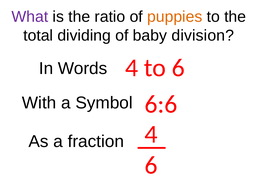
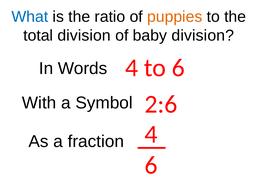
What colour: purple -> blue (30, 17)
total dividing: dividing -> division (84, 36)
6:6: 6:6 -> 2:6 (161, 105)
